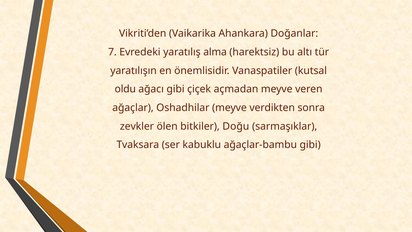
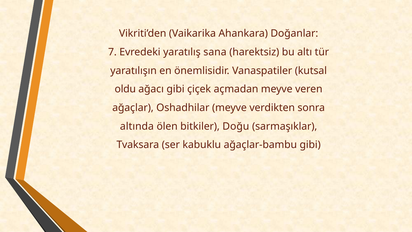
alma: alma -> sana (215, 52)
zevkler: zevkler -> altında (137, 126)
